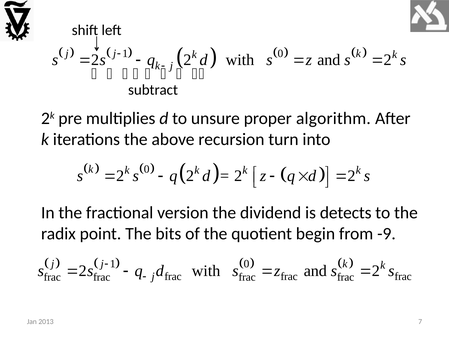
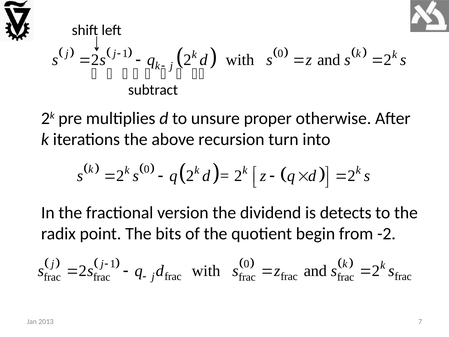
algorithm: algorithm -> otherwise (333, 118)
-9: -9 -> -2 (386, 233)
